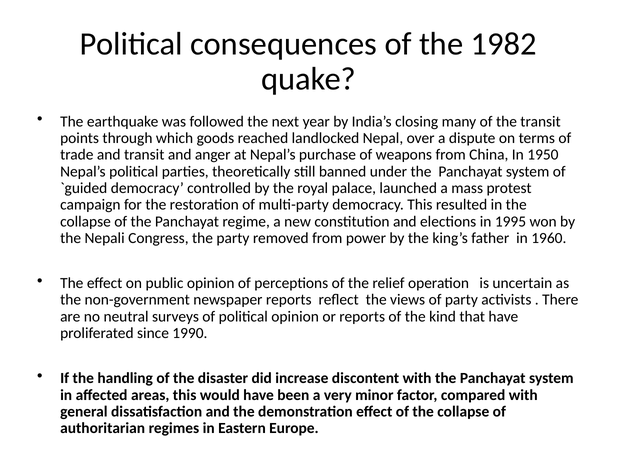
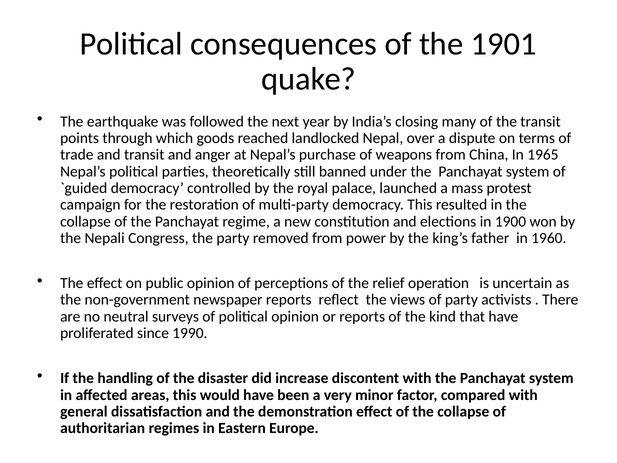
1982: 1982 -> 1901 (504, 44)
1950: 1950 -> 1965 (543, 155)
1995: 1995 -> 1900 (510, 221)
